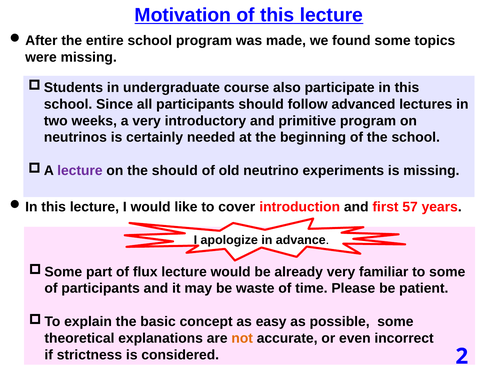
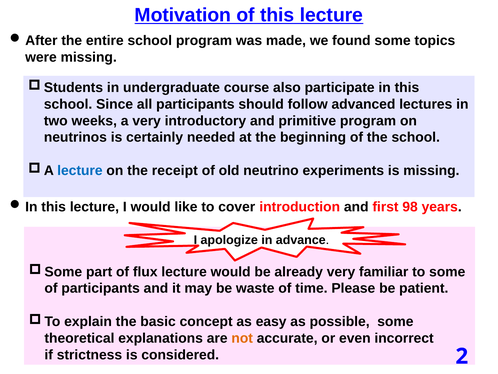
lecture colour: purple -> blue (80, 170)
the should: should -> receipt (175, 170)
57: 57 -> 98 (410, 207)
